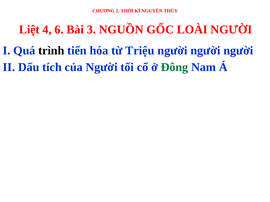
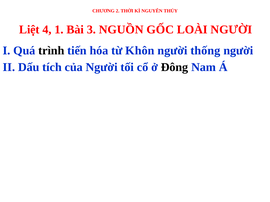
6: 6 -> 1 (59, 30)
Triệu: Triệu -> Khôn (140, 51)
người: người -> thống (205, 51)
Đông colour: green -> black (175, 67)
